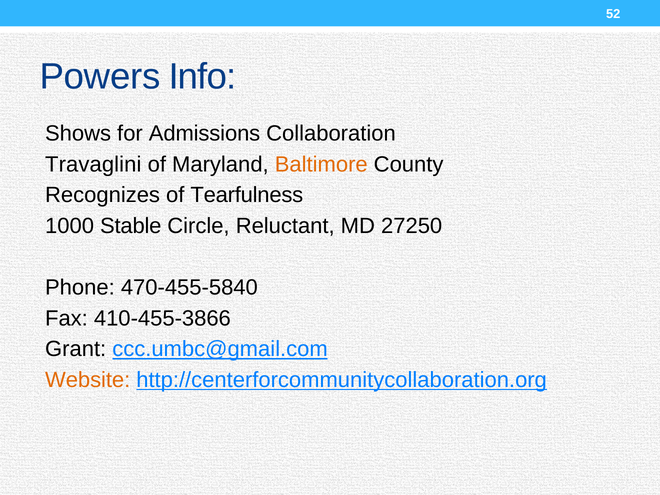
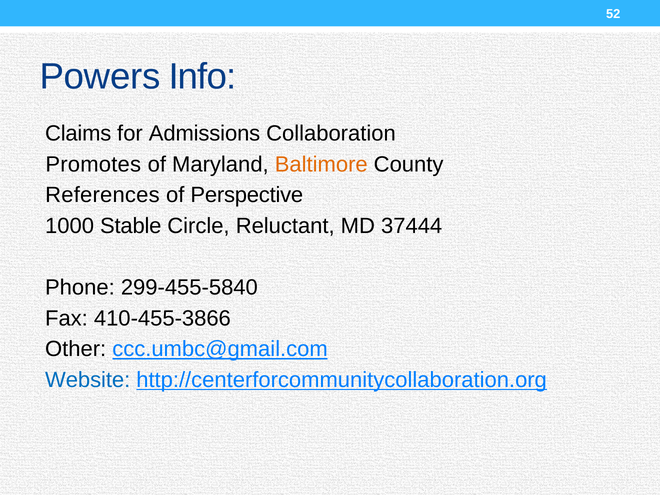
Shows: Shows -> Claims (78, 134)
Travaglini: Travaglini -> Promotes (93, 164)
Recognizes: Recognizes -> References (102, 195)
Tearfulness: Tearfulness -> Perspective (247, 195)
27250: 27250 -> 37444 (412, 226)
470-455-5840: 470-455-5840 -> 299-455-5840 (189, 288)
Grant: Grant -> Other (76, 349)
Website colour: orange -> blue (88, 380)
